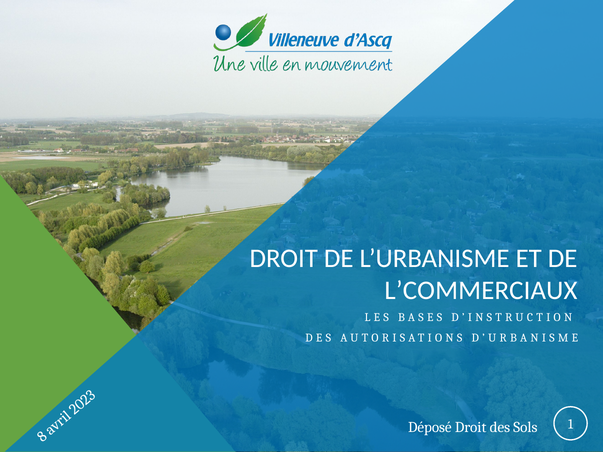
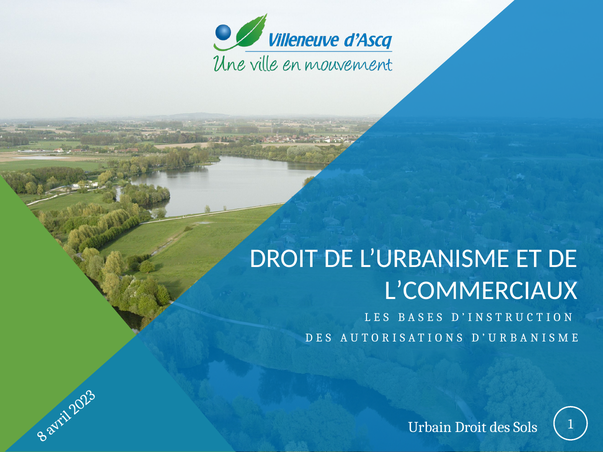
Déposé: Déposé -> Urbain (430, 428)
